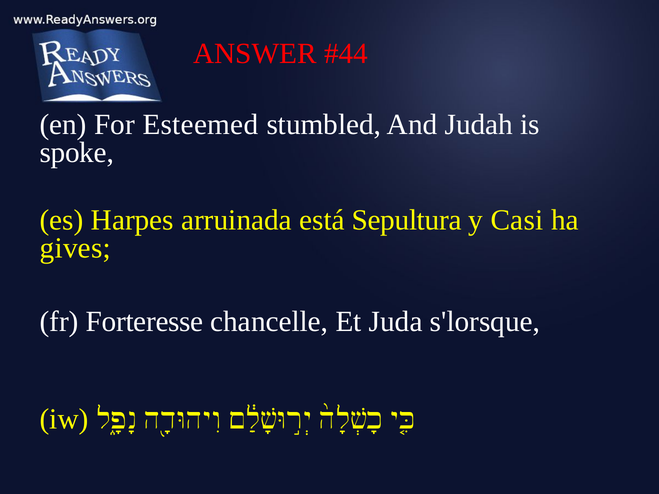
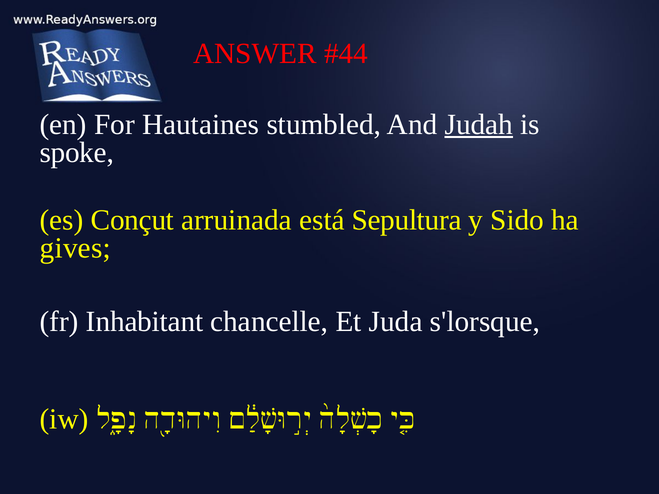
Esteemed: Esteemed -> Hautaines (201, 124)
Judah underline: none -> present (479, 124)
Harpes: Harpes -> Conçut (132, 220)
Casi: Casi -> Sido (517, 220)
Forteresse: Forteresse -> Inhabitant (145, 322)
